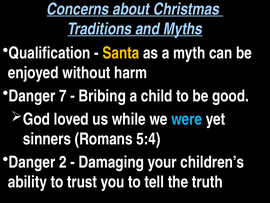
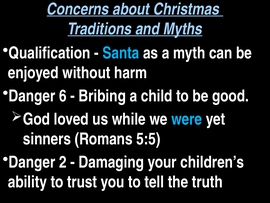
Santa colour: yellow -> light blue (121, 53)
7: 7 -> 6 (63, 96)
5:4: 5:4 -> 5:5 (148, 139)
